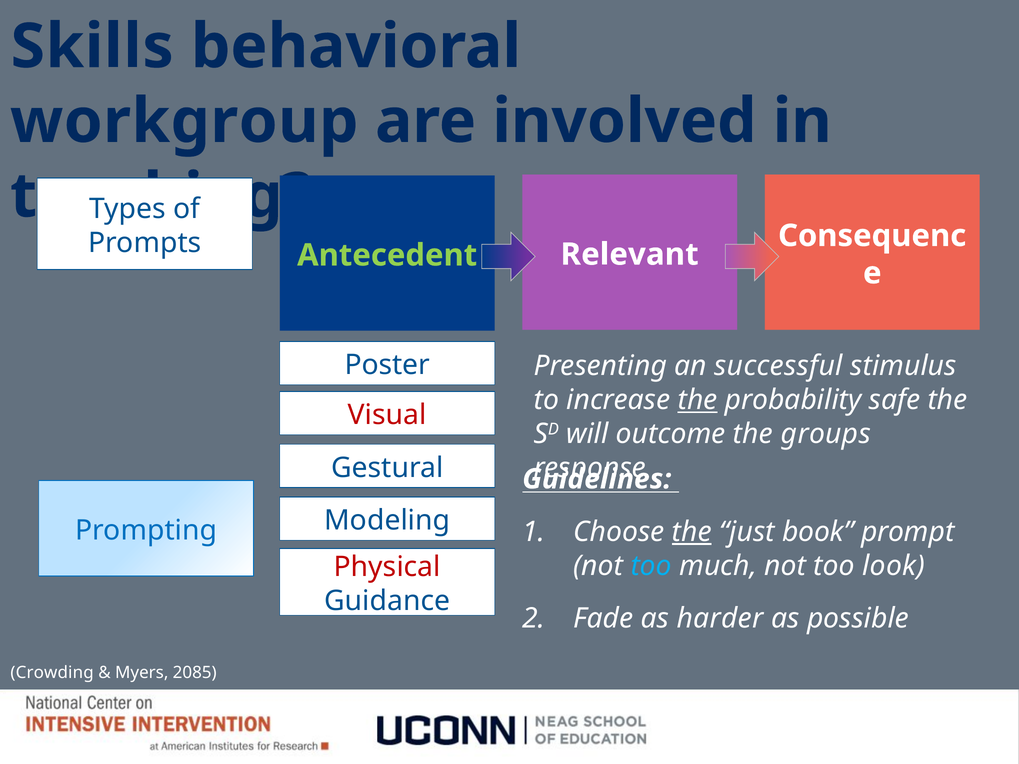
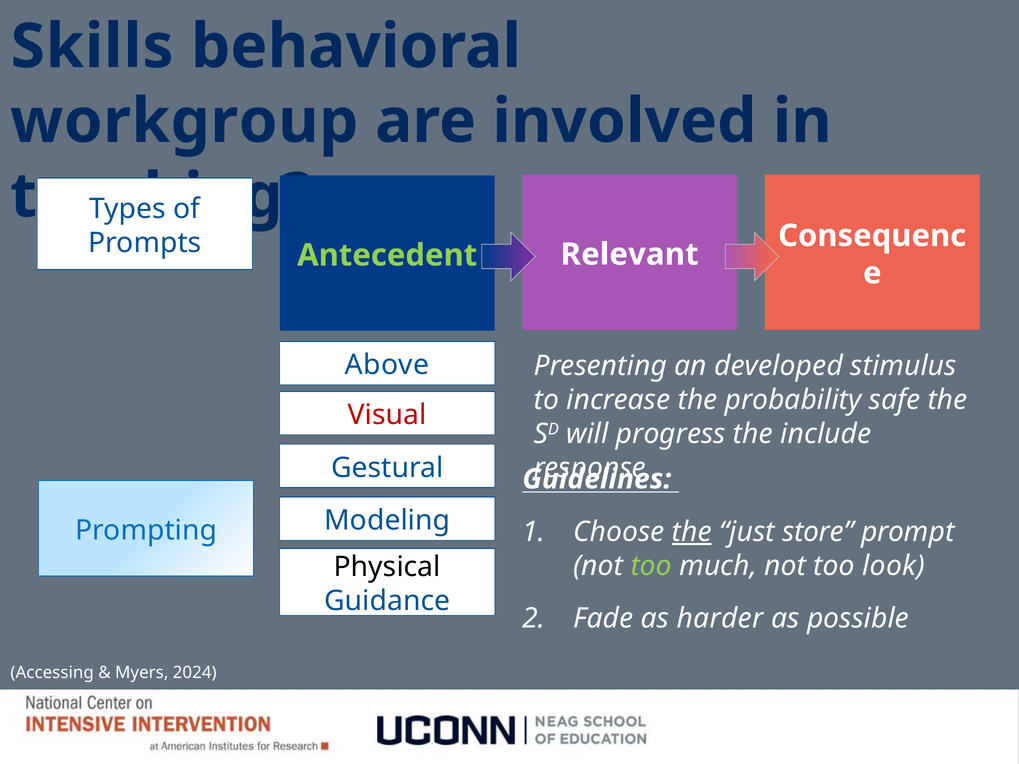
Poster: Poster -> Above (387, 365)
successful: successful -> developed (779, 366)
the underline: present -> none (698, 400)
outcome: outcome -> progress (671, 434)
groups: groups -> include (826, 434)
book: book -> store (818, 532)
too colour: light blue -> light green (651, 566)
Physical colour: red -> black (387, 567)
Crowding: Crowding -> Accessing (52, 673)
2085: 2085 -> 2024 (195, 673)
